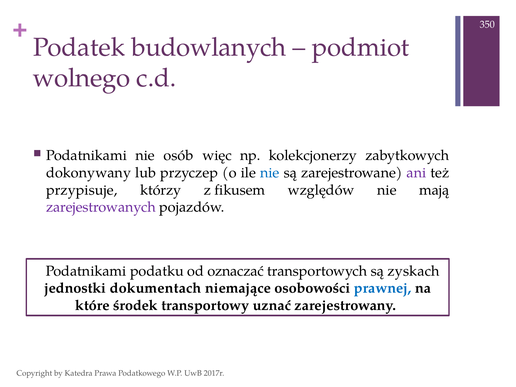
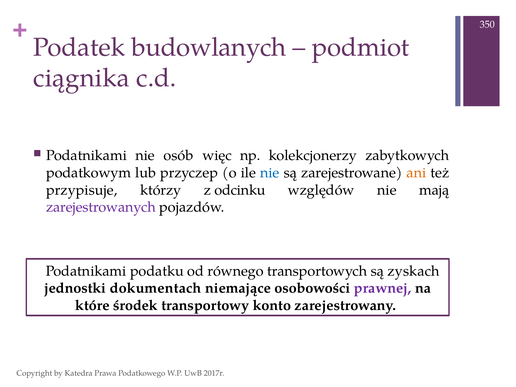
wolnego: wolnego -> ciągnika (81, 78)
dokonywany: dokonywany -> podatkowym (89, 173)
ani colour: purple -> orange (416, 173)
fikusem: fikusem -> odcinku (240, 190)
oznaczać: oznaczać -> równego (236, 271)
prawnej colour: blue -> purple (383, 288)
uznać: uznać -> konto (272, 305)
